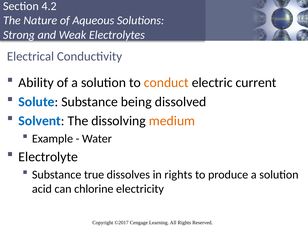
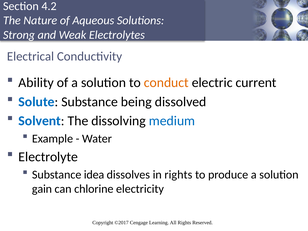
medium colour: orange -> blue (172, 121)
true: true -> idea (94, 175)
acid: acid -> gain (42, 189)
